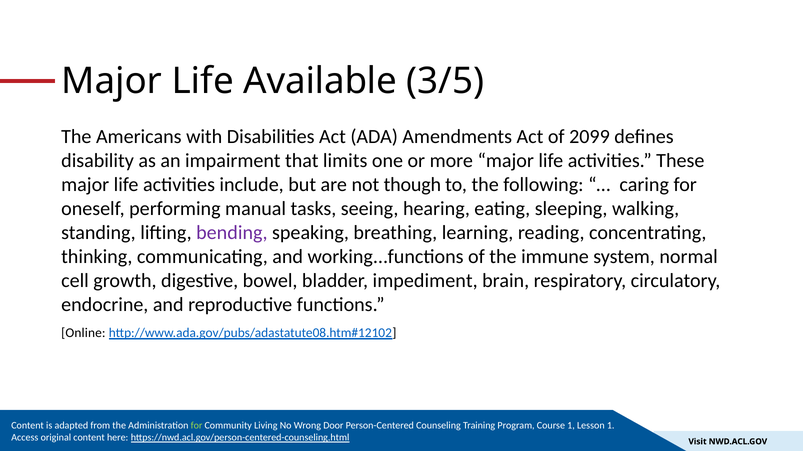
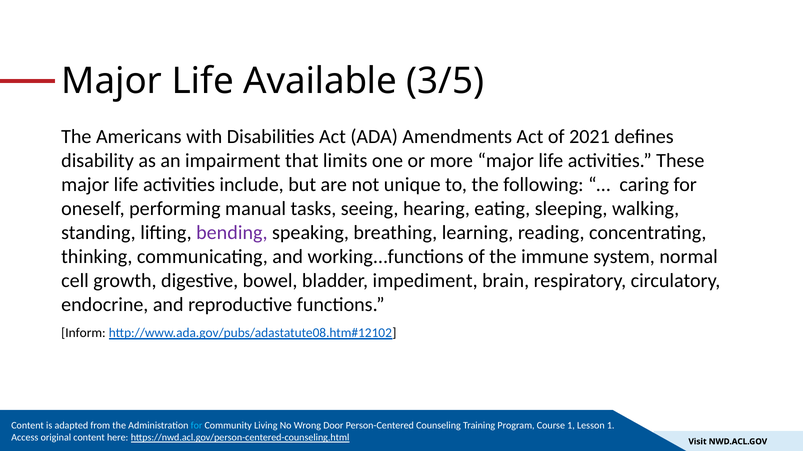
2099: 2099 -> 2021 (589, 137)
though: though -> unique (412, 185)
Online: Online -> Inform (83, 333)
for colour: light green -> light blue (197, 426)
